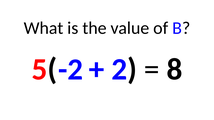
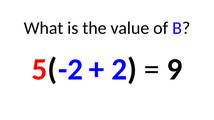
8: 8 -> 9 (174, 69)
